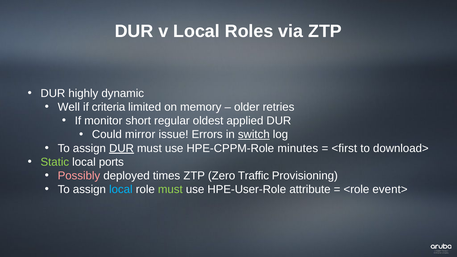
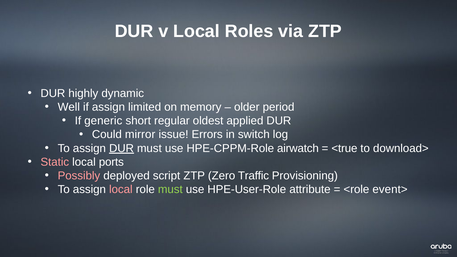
if criteria: criteria -> assign (108, 107)
retries: retries -> period (279, 107)
monitor: monitor -> generic (103, 121)
switch underline: present -> none (254, 135)
minutes: minutes -> airwatch (298, 148)
<first: <first -> <true (344, 148)
Static colour: light green -> pink (55, 162)
times: times -> script (167, 176)
local colour: light blue -> pink (121, 189)
